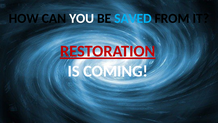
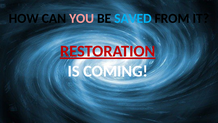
YOU colour: white -> pink (82, 18)
